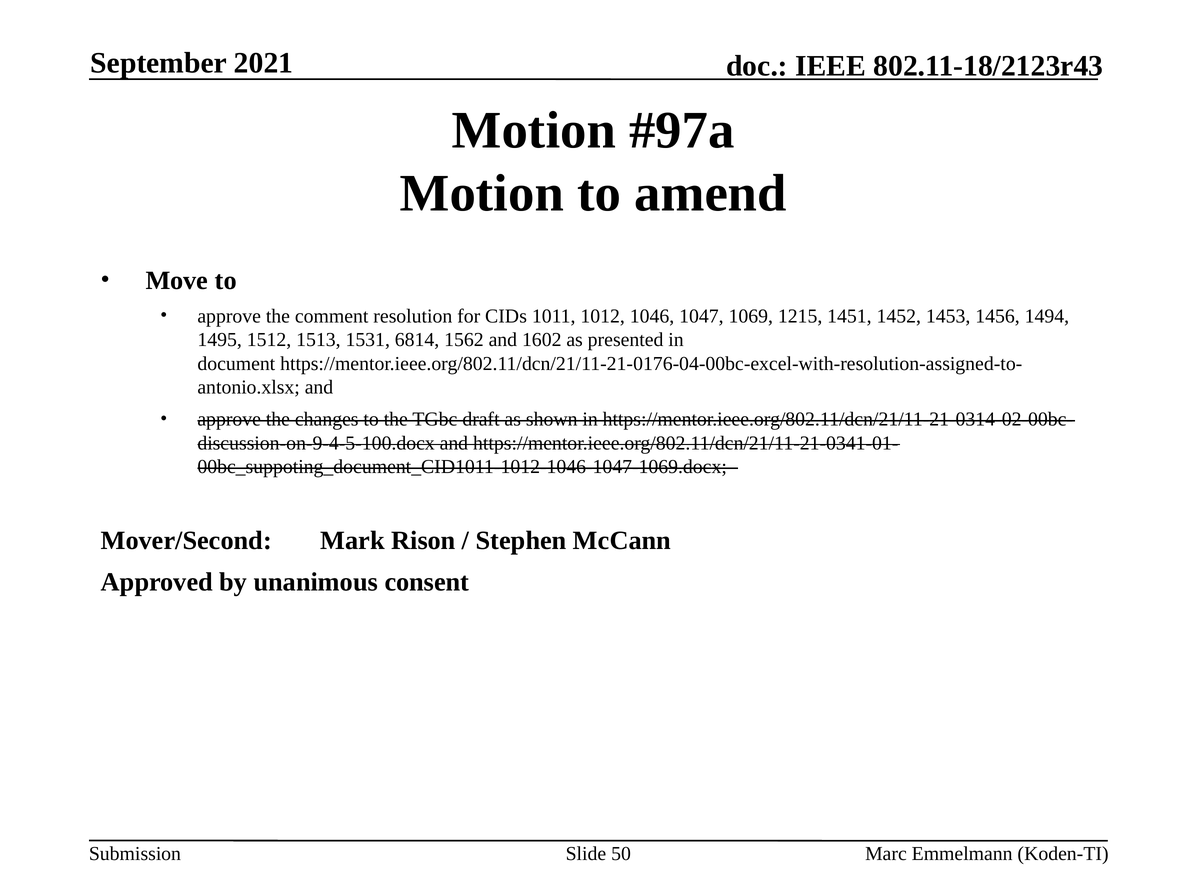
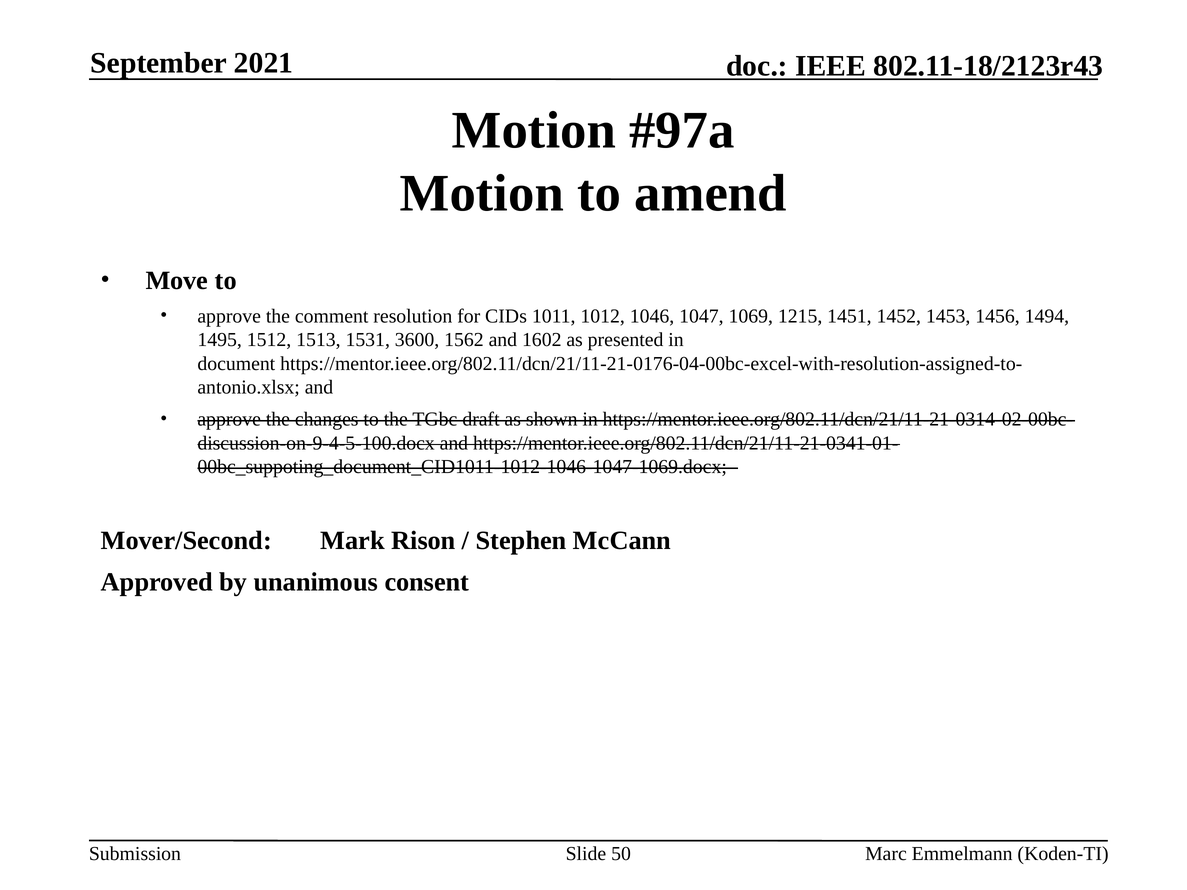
6814: 6814 -> 3600 (417, 340)
